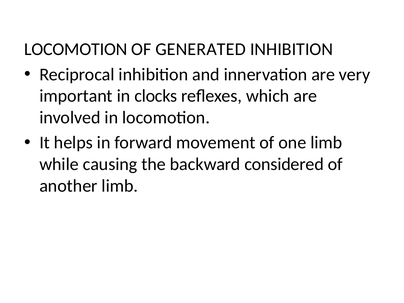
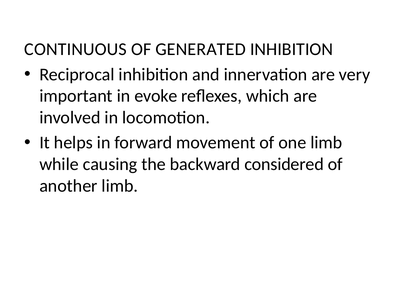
LOCOMOTION: LOCOMOTION -> CONTINUOUS (76, 49)
clocks: clocks -> evoke (156, 96)
